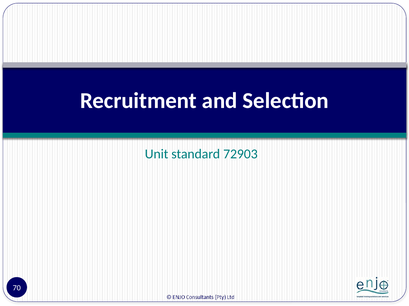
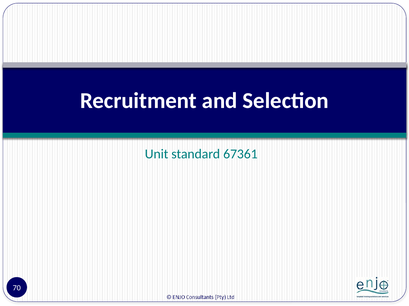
72903: 72903 -> 67361 (240, 154)
